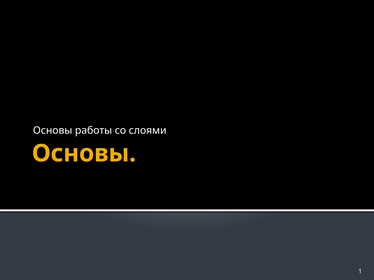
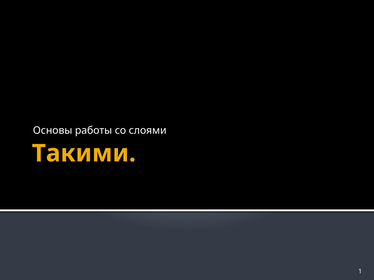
Основы: Основы -> Такими (84, 154)
